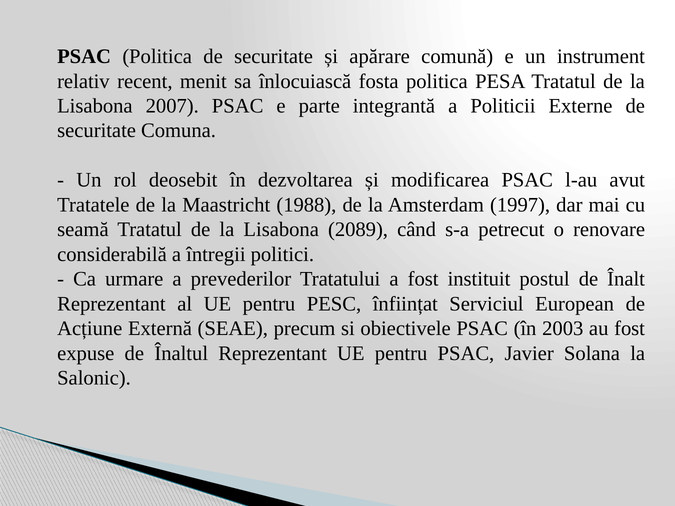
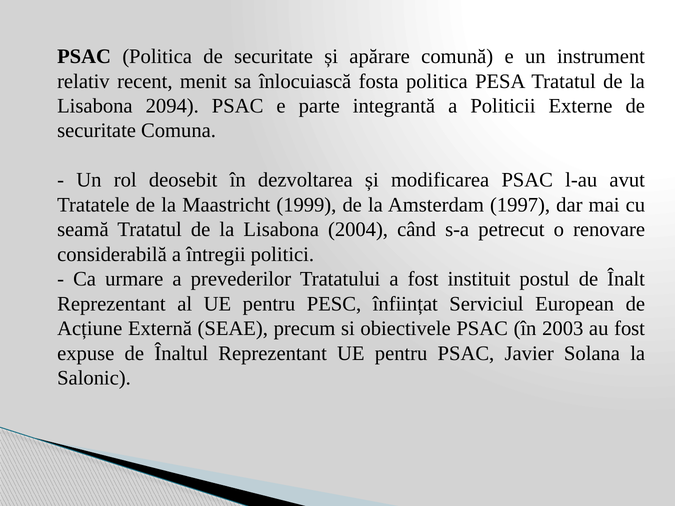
2007: 2007 -> 2094 (172, 106)
1988: 1988 -> 1999 (306, 205)
2089: 2089 -> 2004 (358, 230)
